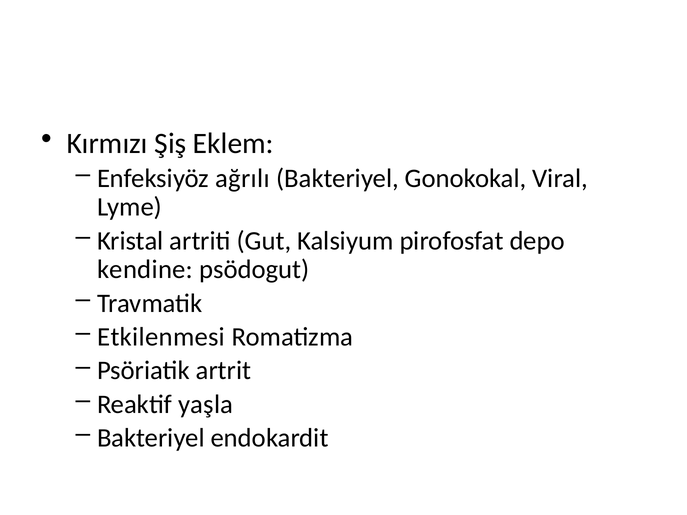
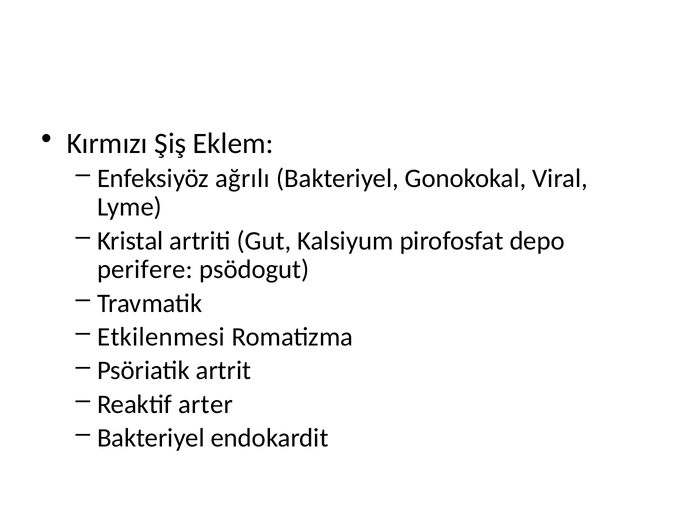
kendine: kendine -> perifere (145, 270)
yaşla: yaşla -> arter (206, 404)
